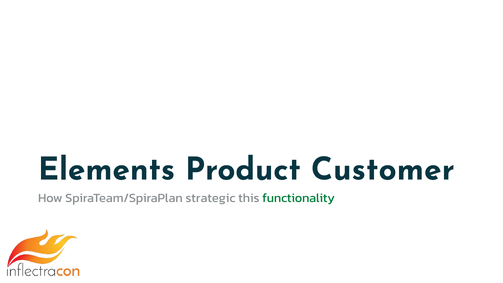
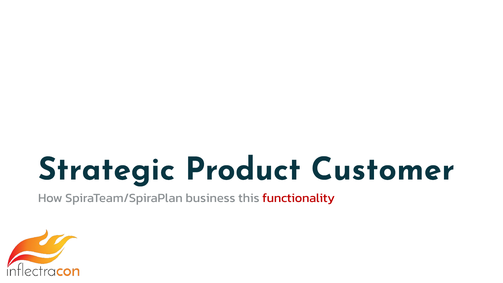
Elements: Elements -> Strategic (107, 169)
strategic: strategic -> business (210, 198)
functionality colour: green -> red (299, 198)
